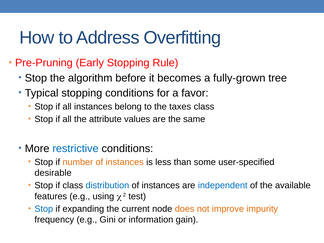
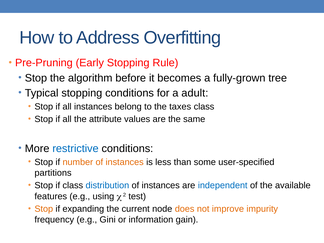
favor: favor -> adult (195, 93)
desirable: desirable -> partitions (53, 173)
Stop colour: blue -> orange (44, 209)
